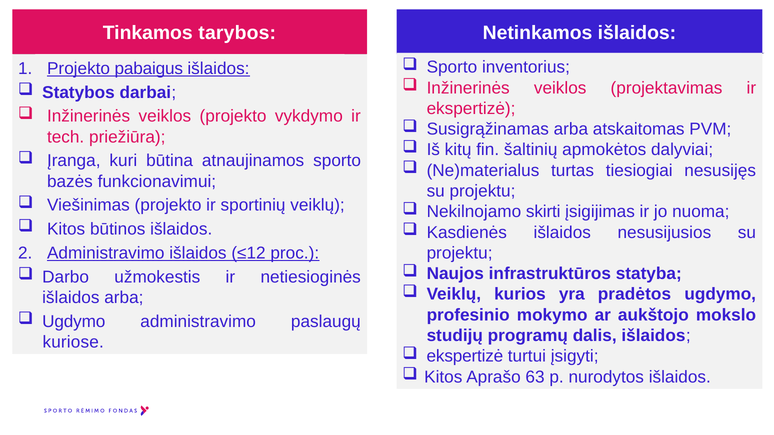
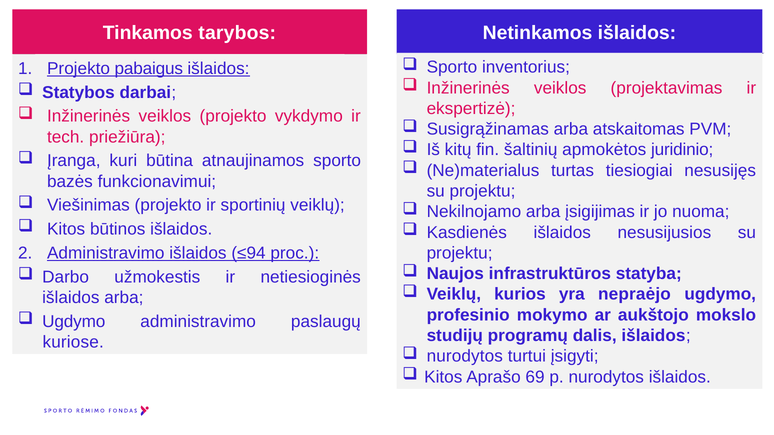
dalyviai: dalyviai -> juridinio (682, 150)
Nekilnojamo skirti: skirti -> arba (543, 212)
≤12: ≤12 -> ≤94 (249, 253)
pradėtos: pradėtos -> nepraėjo (634, 295)
ekspertizė: ekspertizė -> nurodytos (465, 357)
63: 63 -> 69 (535, 377)
